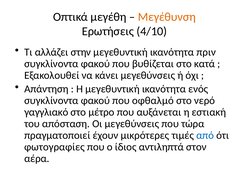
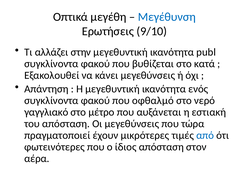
Μεγέθυνση colour: orange -> blue (167, 17)
4/10: 4/10 -> 9/10 (152, 31)
πριν: πριν -> publ (206, 52)
φωτογραφίες: φωτογραφίες -> φωτεινότερες (55, 147)
ίδιος αντιληπτά: αντιληπτά -> απόσταση (161, 147)
